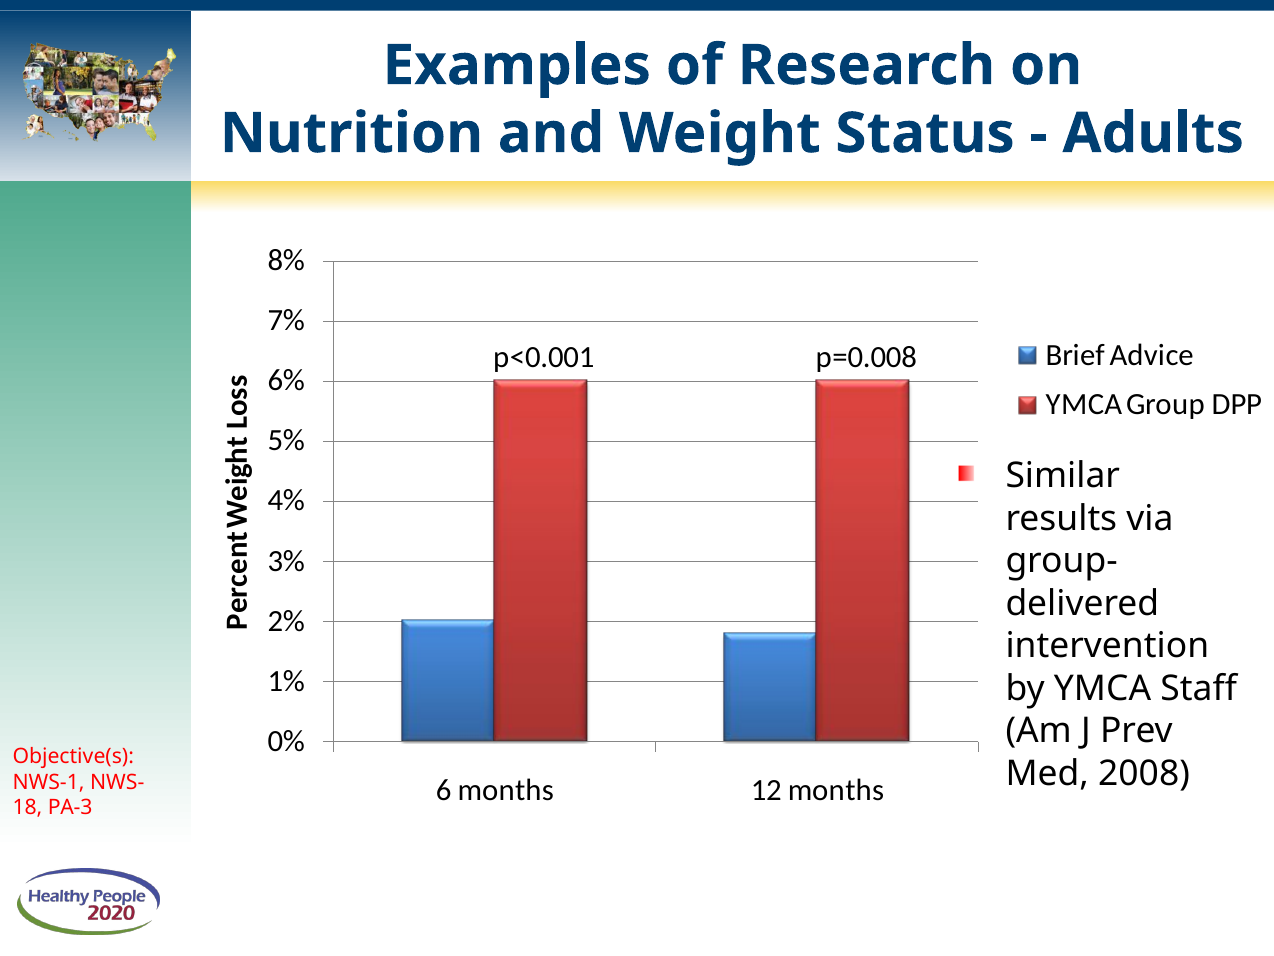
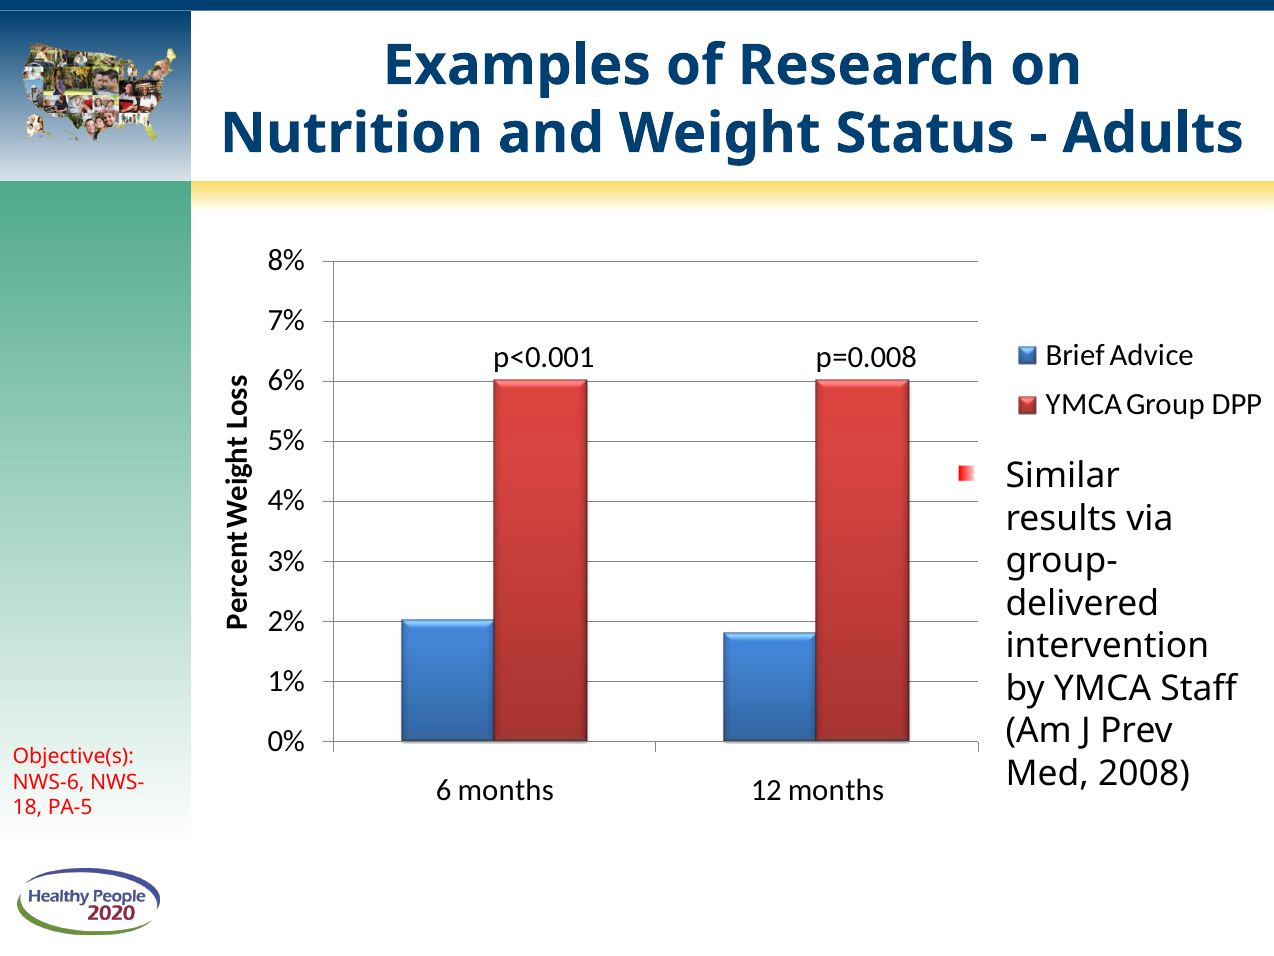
NWS-1: NWS-1 -> NWS-6 (49, 782)
PA-3: PA-3 -> PA-5 (70, 808)
